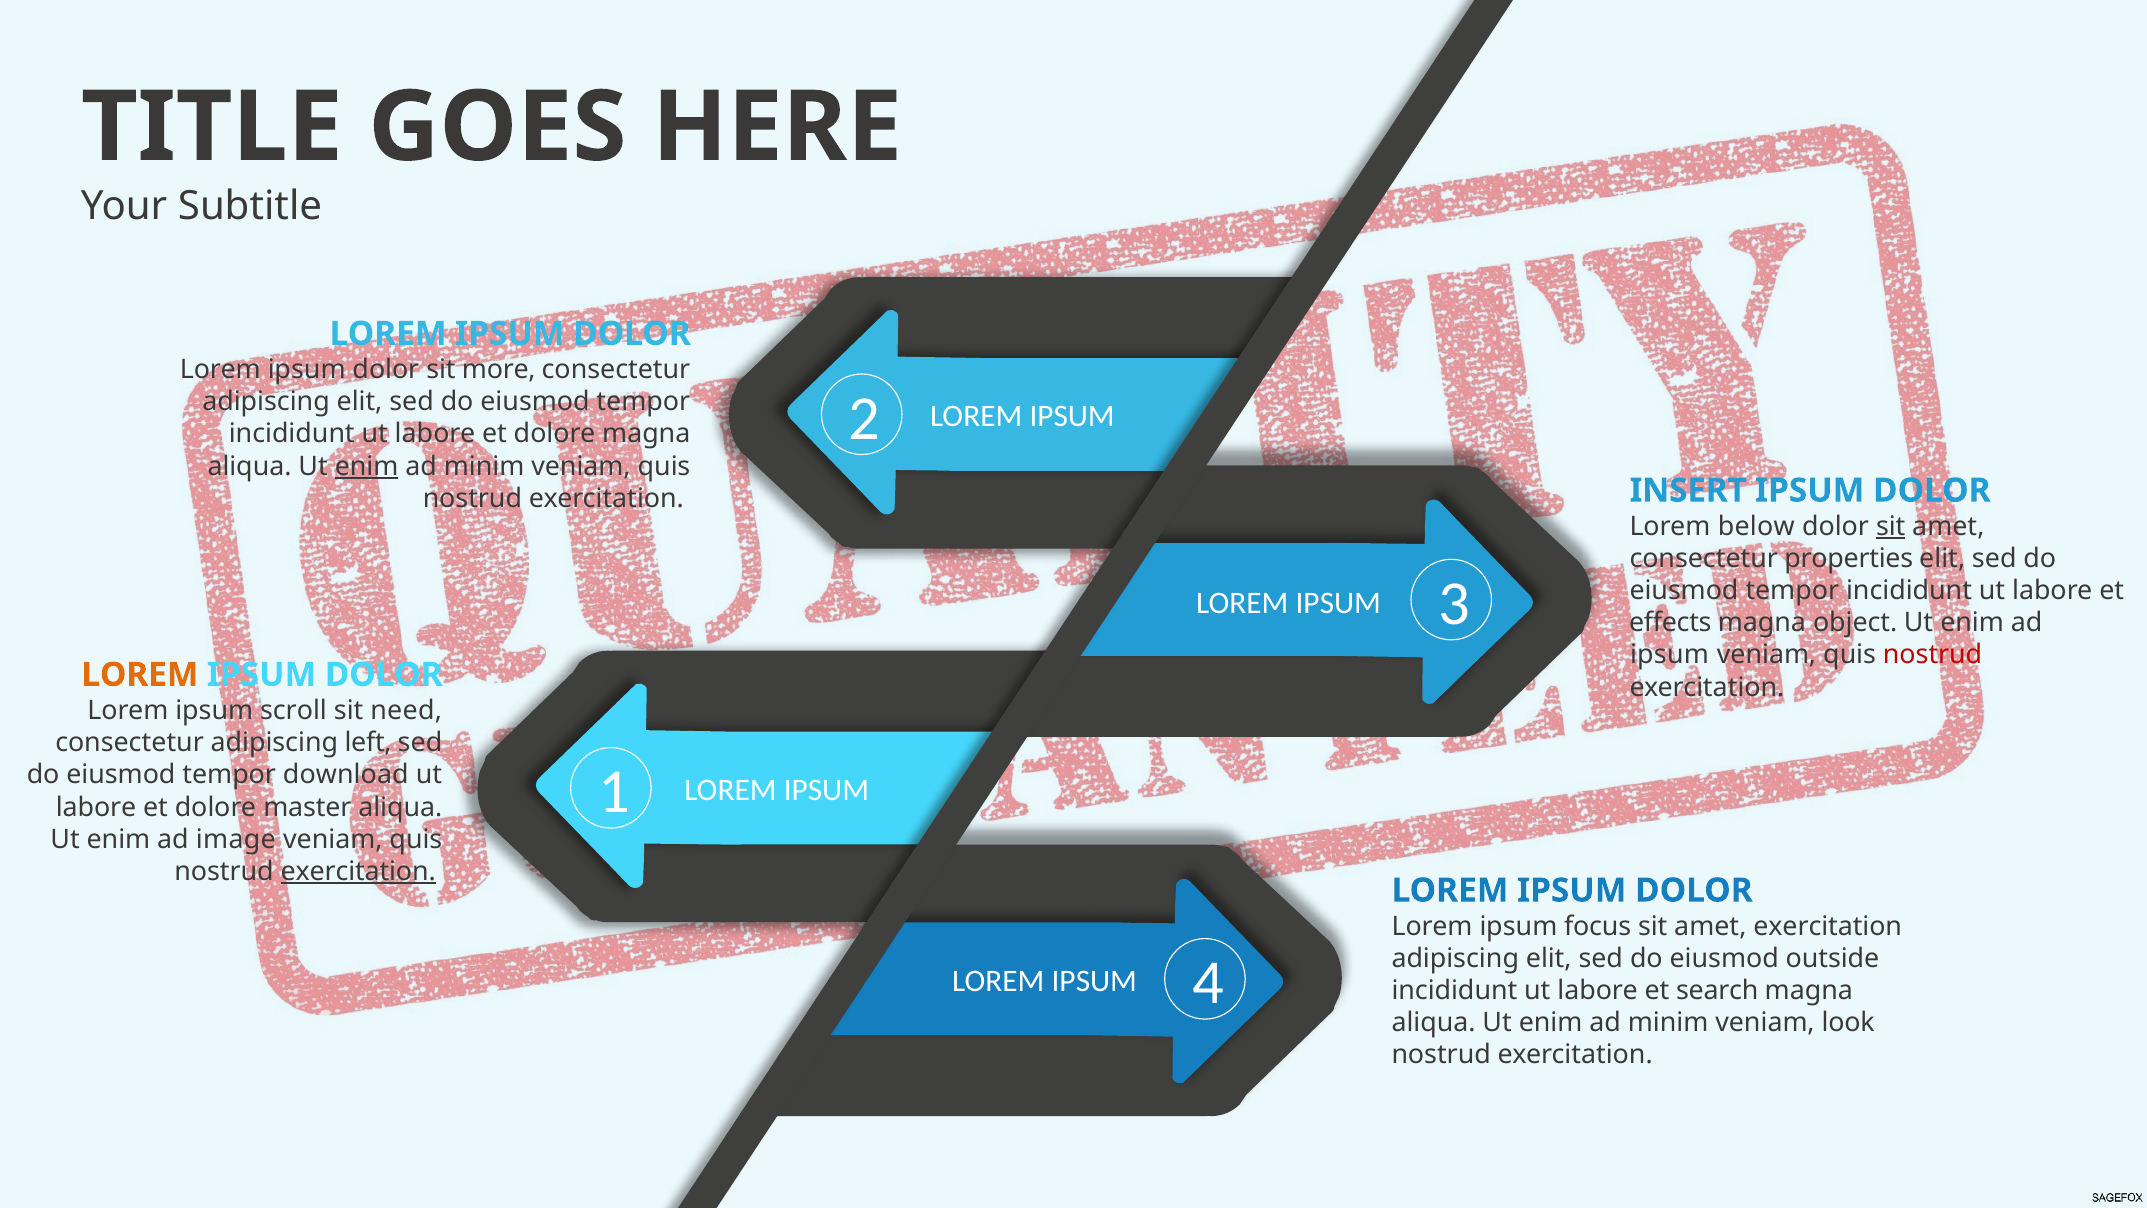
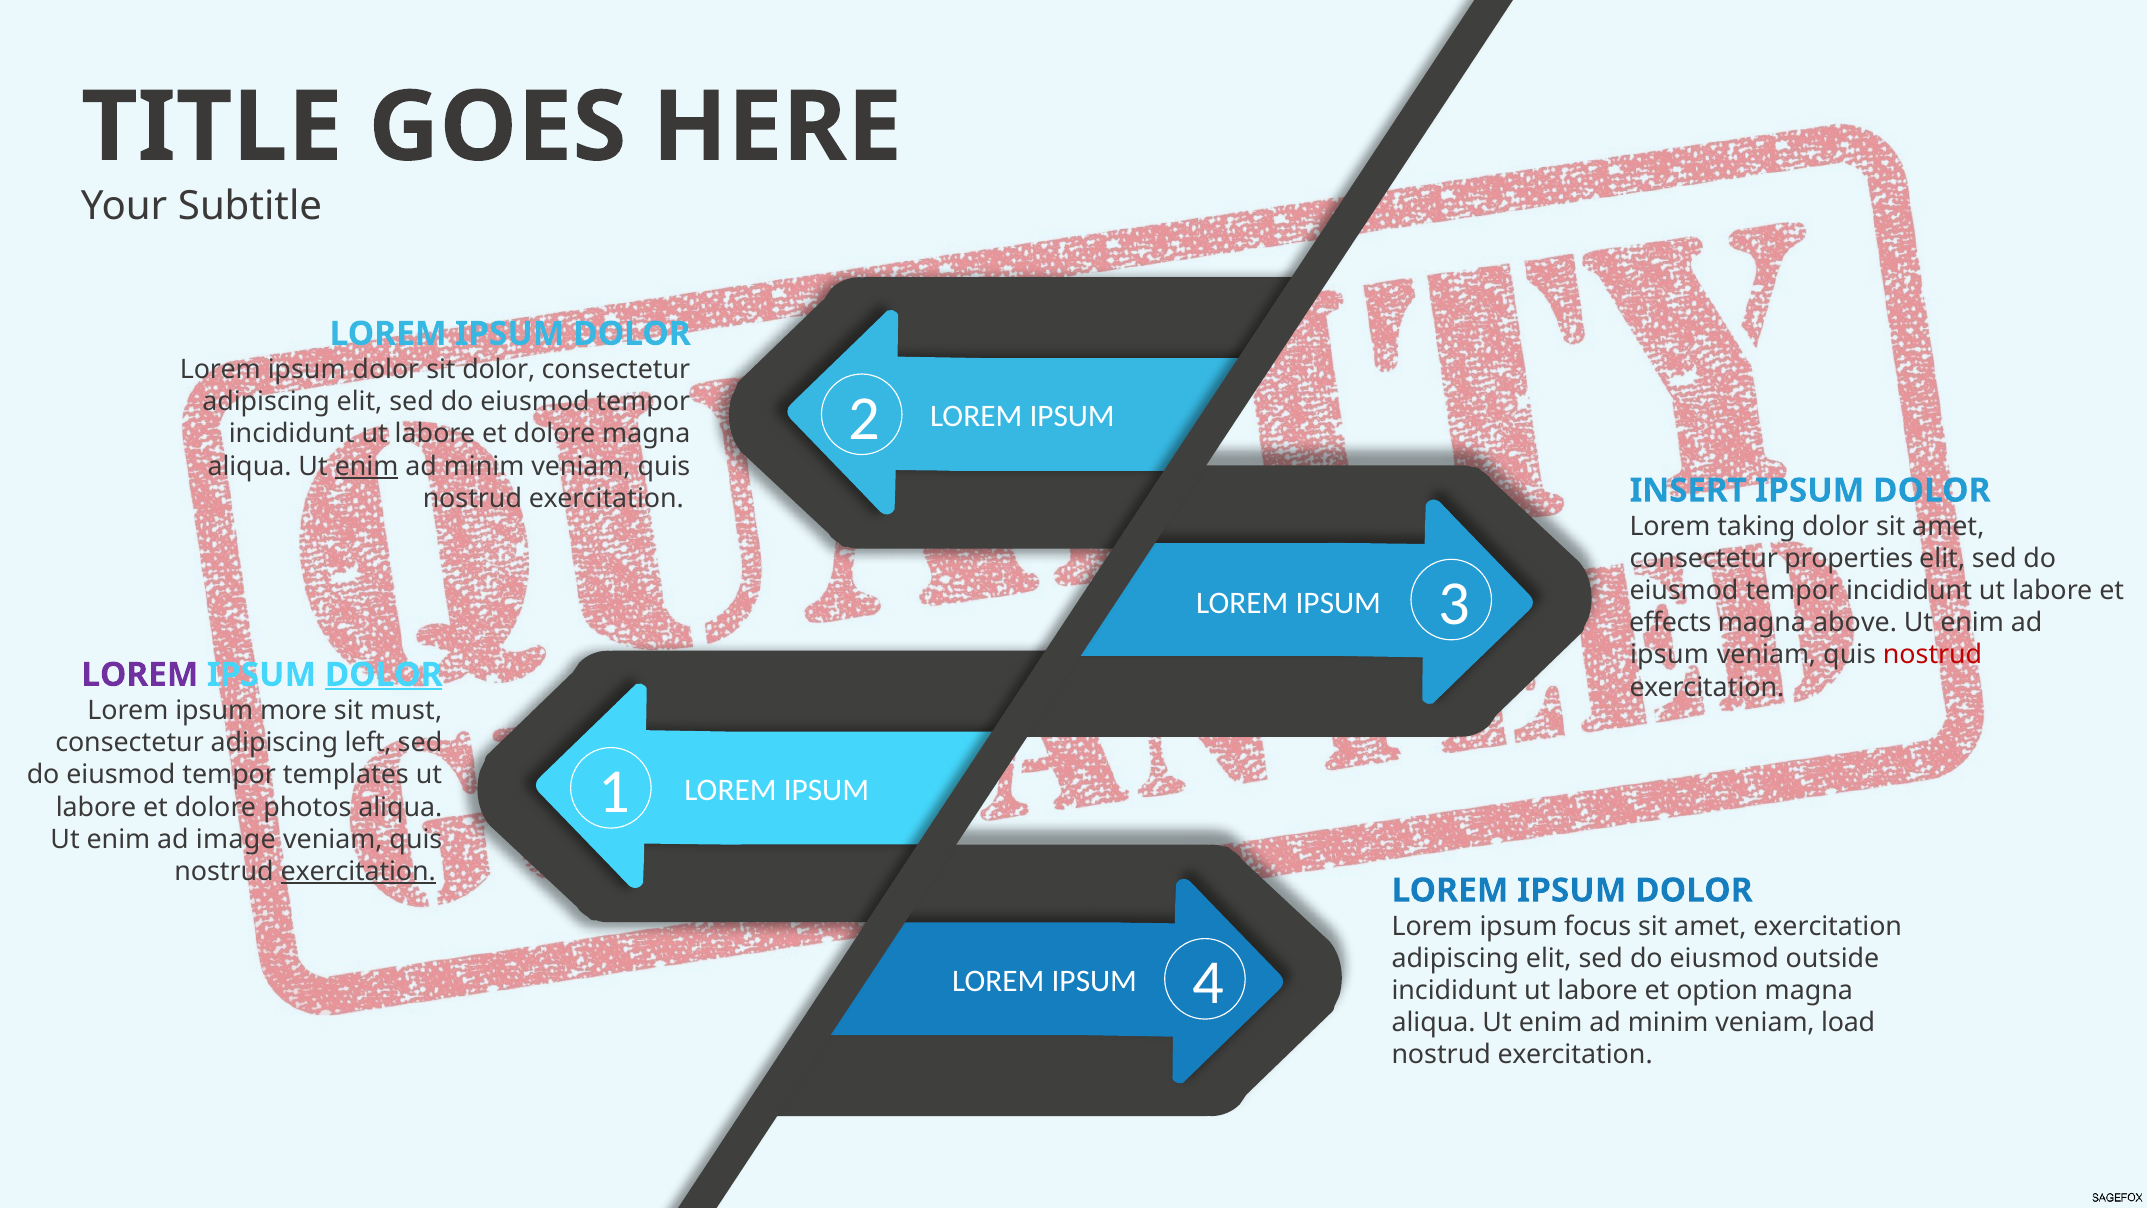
sit more: more -> dolor (499, 369)
below: below -> taking (1756, 526)
sit underline: present -> none (1891, 526)
object: object -> above (1855, 623)
LOREM colour: orange -> purple (140, 675)
DOLOR underline: none -> present (384, 675)
scroll: scroll -> more (294, 710)
need: need -> must (406, 710)
download: download -> templates (346, 775)
master: master -> photos (307, 807)
search: search -> option (1717, 990)
look: look -> load (1848, 1023)
